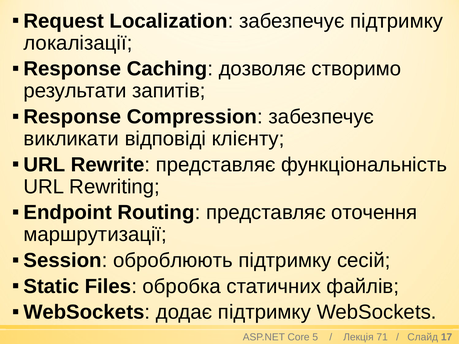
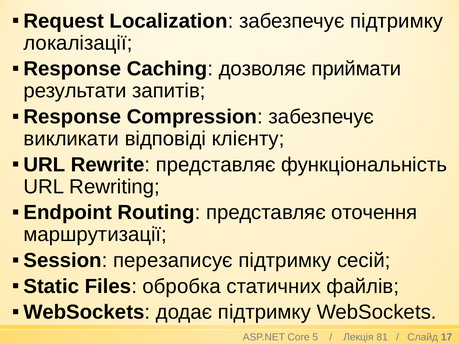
створимо: створимо -> приймати (356, 69)
оброблюють: оброблюють -> перезаписує (173, 261)
71: 71 -> 81 (382, 337)
